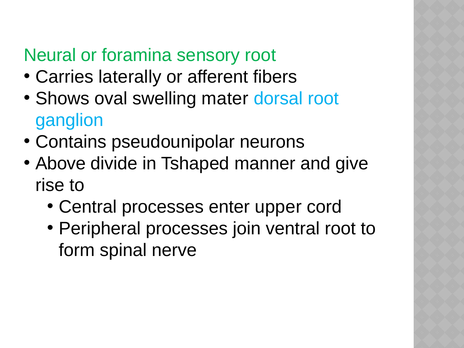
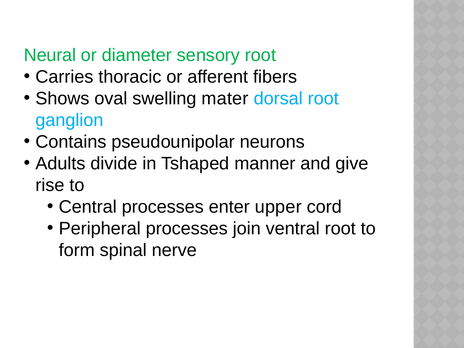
foramina: foramina -> diameter (137, 55)
laterally: laterally -> thoracic (130, 77)
Above: Above -> Adults (61, 164)
